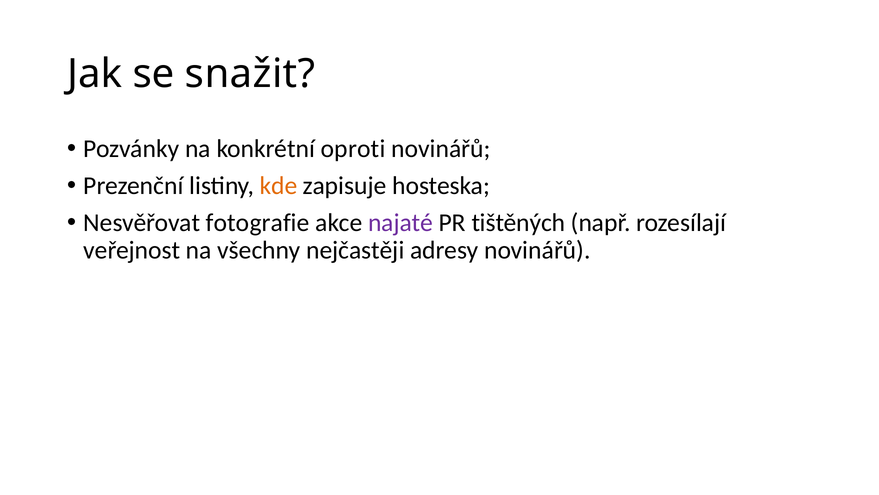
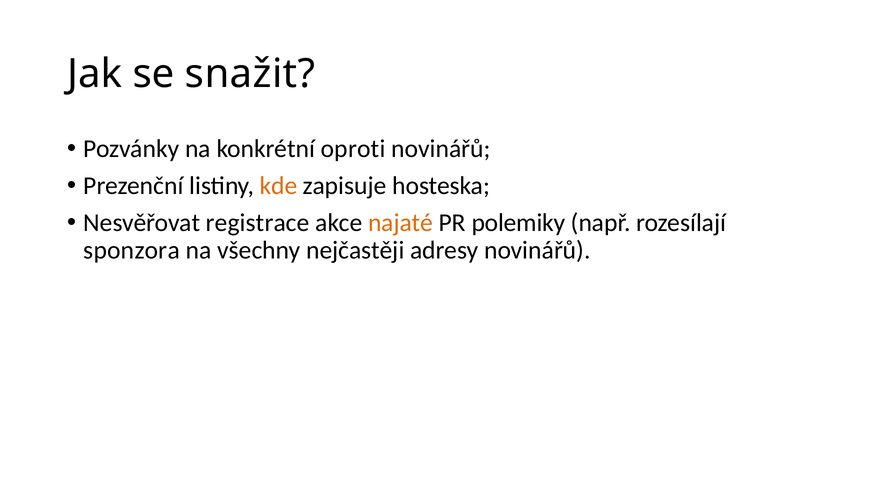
fotografie: fotografie -> registrace (258, 222)
najaté colour: purple -> orange (401, 222)
tištěných: tištěných -> polemiky (518, 222)
veřejnost: veřejnost -> sponzora (132, 250)
